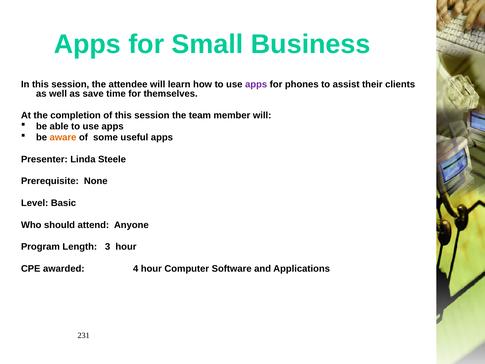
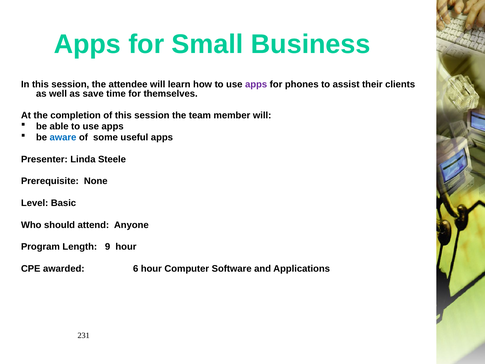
aware colour: orange -> blue (63, 137)
3: 3 -> 9 (108, 247)
4: 4 -> 6 (136, 269)
